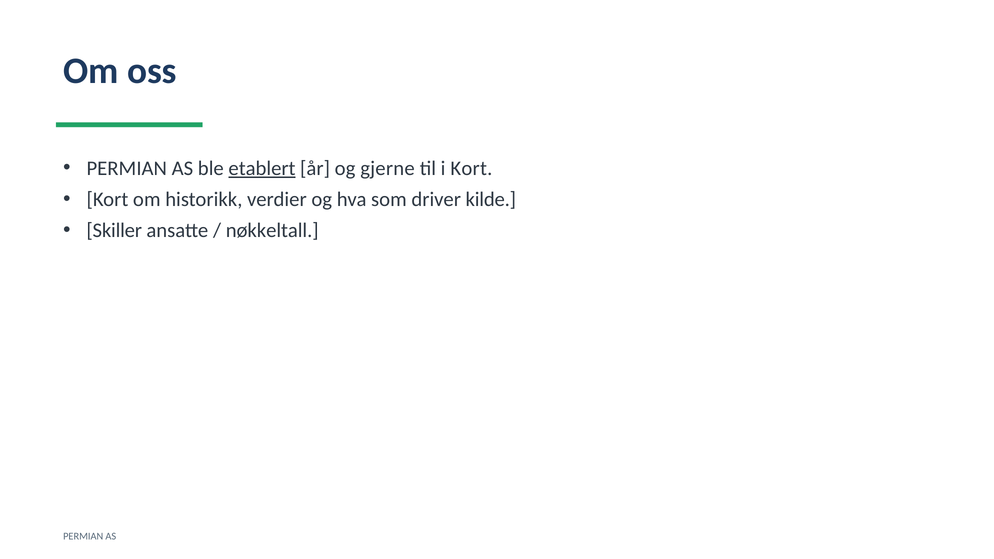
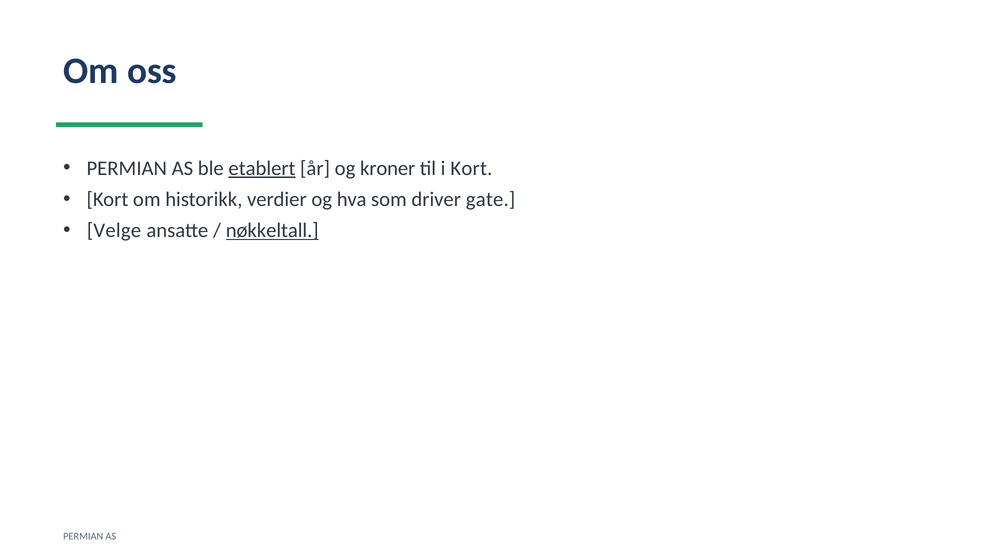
gjerne: gjerne -> kroner (388, 168)
kilde: kilde -> gate (491, 199)
Skiller: Skiller -> Velge (114, 231)
nøkkeltall underline: none -> present (272, 231)
